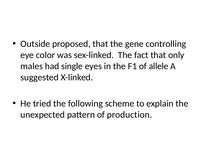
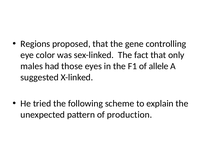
Outside: Outside -> Regions (35, 44)
single: single -> those (72, 66)
